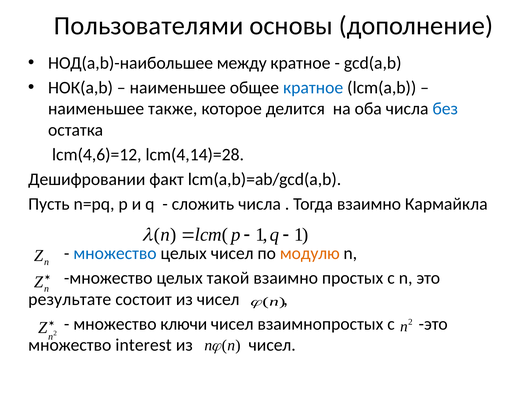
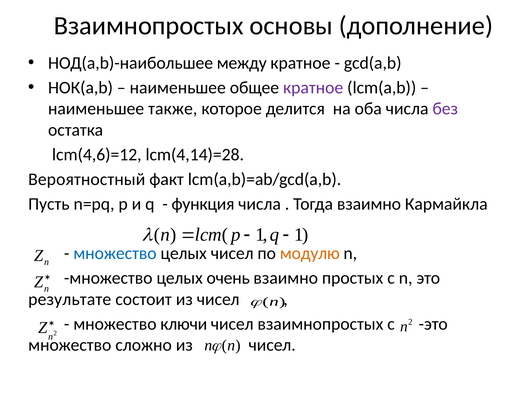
Пользователями: Пользователями -> Взаимнопростых (149, 26)
кратное colour: blue -> purple (313, 88)
без colour: blue -> purple (445, 109)
Дешифровании: Дешифровании -> Вероятностный (87, 179)
сложить: сложить -> функция (203, 204)
такой: такой -> очень (228, 278)
interest: interest -> сложно (144, 345)
